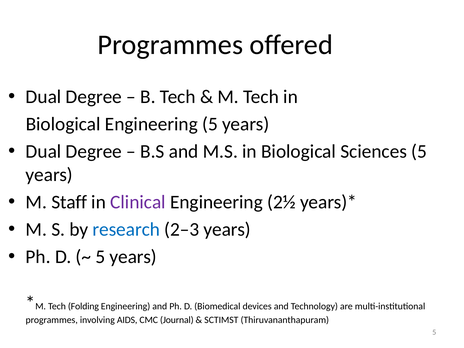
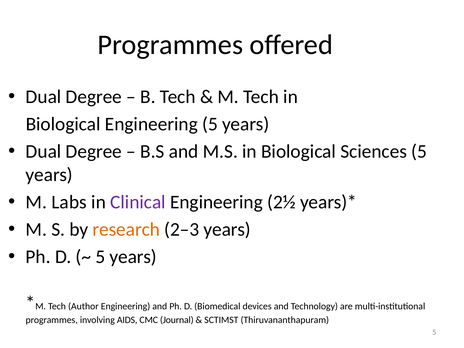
Staff: Staff -> Labs (69, 202)
research colour: blue -> orange (126, 229)
Folding: Folding -> Author (83, 306)
